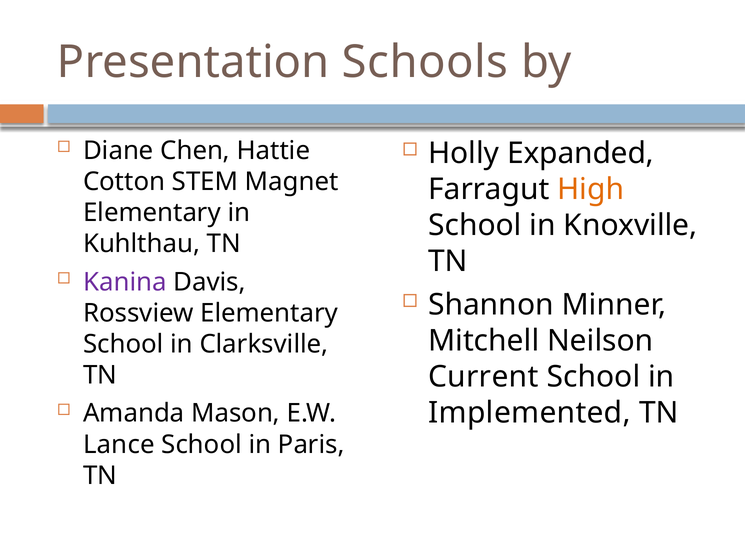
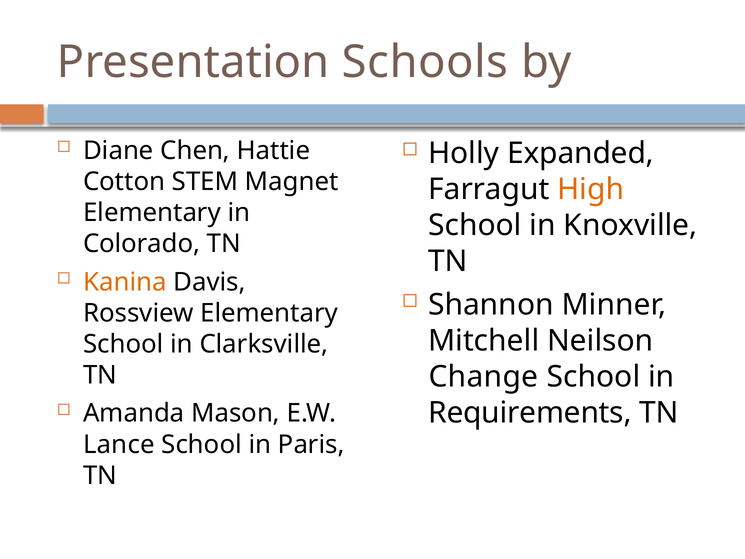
Kuhlthau: Kuhlthau -> Colorado (142, 244)
Kanina colour: purple -> orange (125, 282)
Current: Current -> Change (483, 377)
Implemented: Implemented -> Requirements (530, 413)
